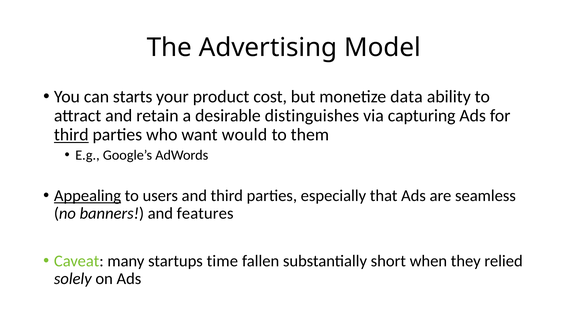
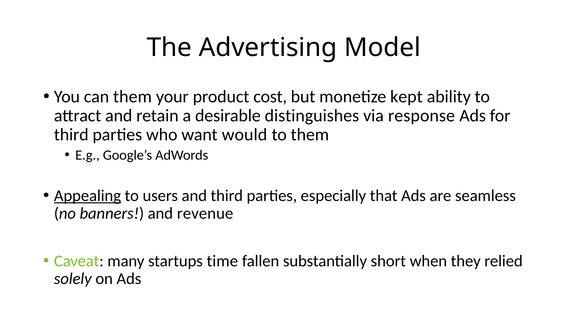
can starts: starts -> them (132, 97)
data: data -> kept (406, 97)
capturing: capturing -> response (422, 116)
third underline: present -> none (71, 135)
features: features -> revenue (205, 214)
